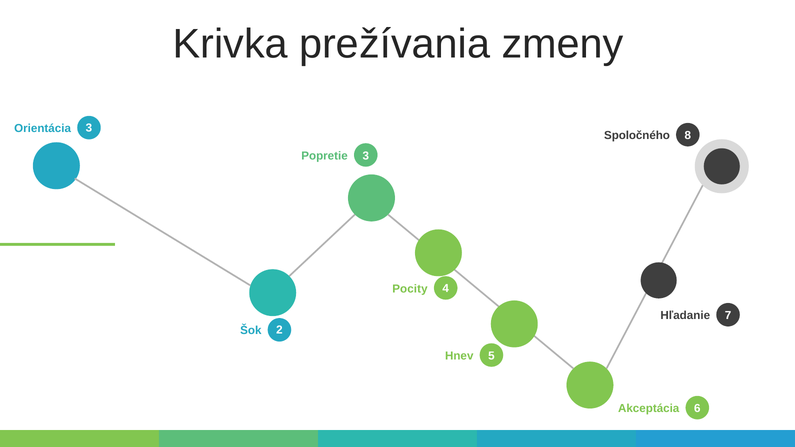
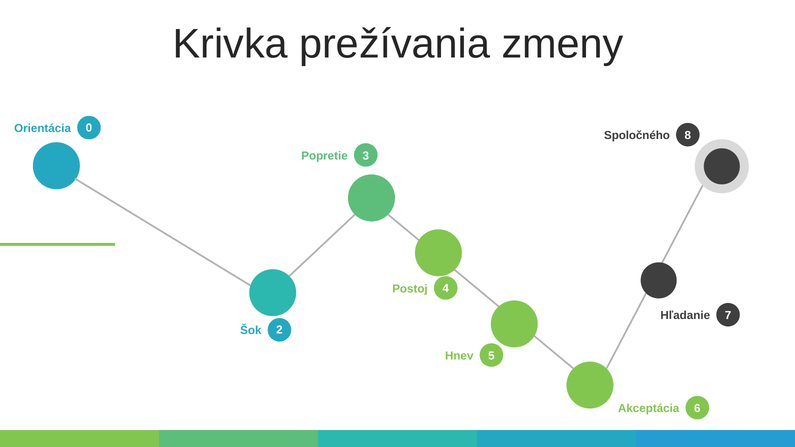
Orientácia 3: 3 -> 0 (89, 128)
Pocity: Pocity -> Postoj (410, 289)
